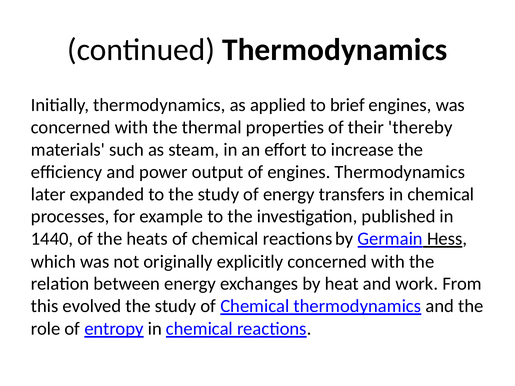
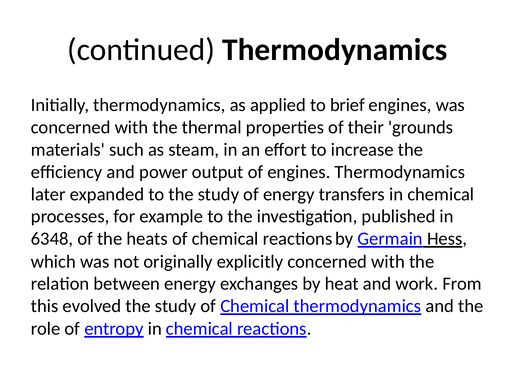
thereby: thereby -> grounds (421, 127)
1440: 1440 -> 6348 (52, 239)
